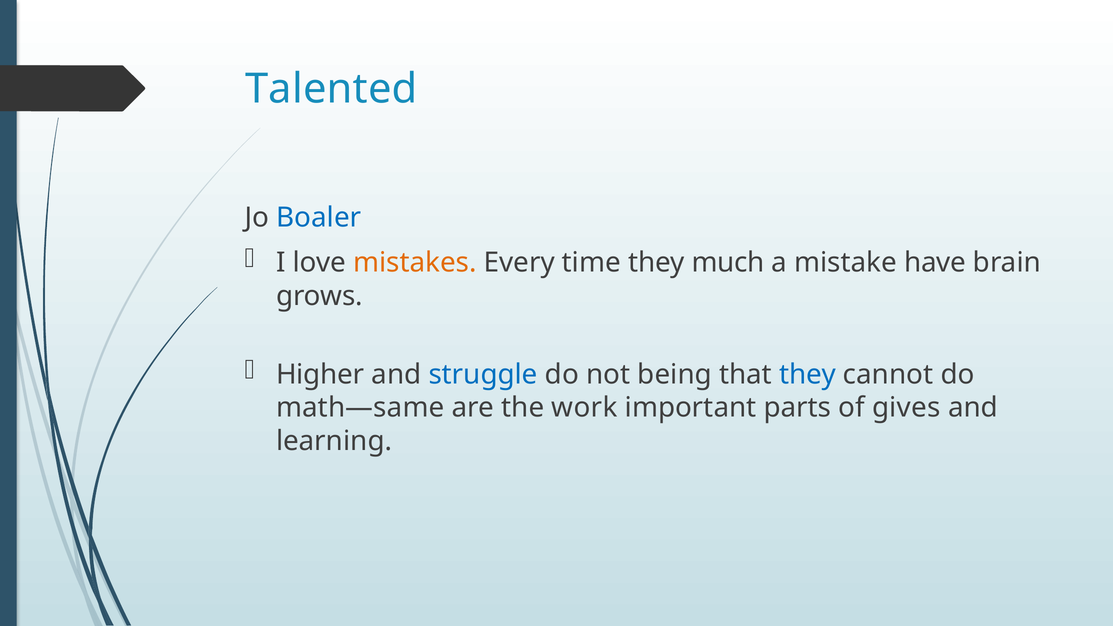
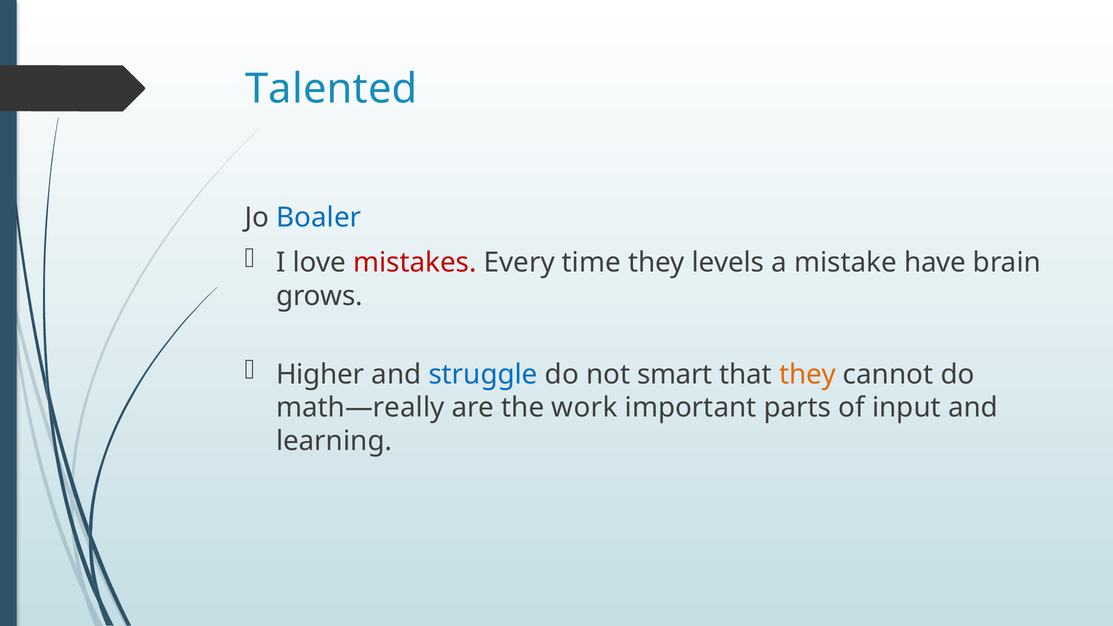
mistakes colour: orange -> red (415, 263)
much: much -> levels (728, 263)
being: being -> smart (675, 374)
they colour: blue -> orange (808, 374)
math—same: math—same -> math—really (360, 408)
gives: gives -> input (906, 408)
